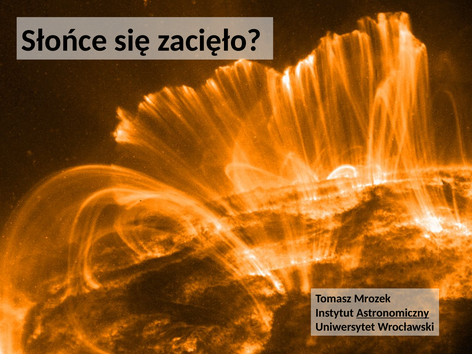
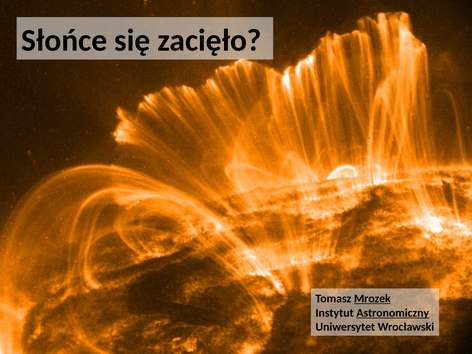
Mrozek underline: none -> present (372, 299)
